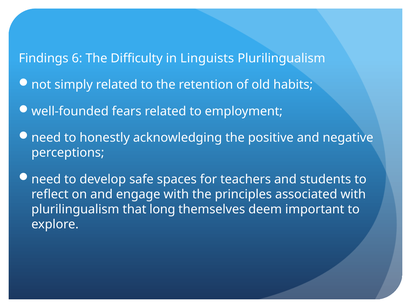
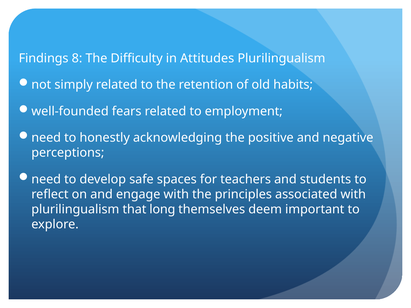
6: 6 -> 8 (77, 58)
Linguists: Linguists -> Attitudes (207, 58)
